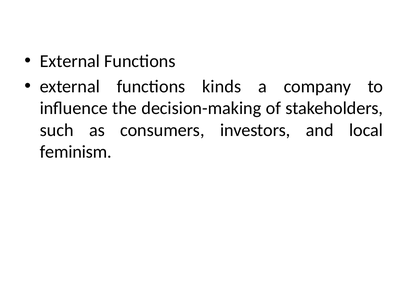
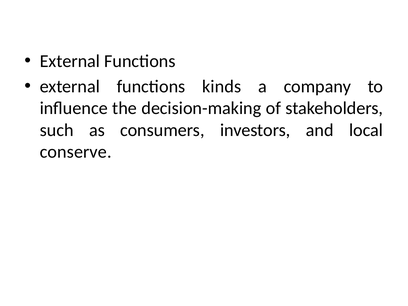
feminism: feminism -> conserve (76, 152)
